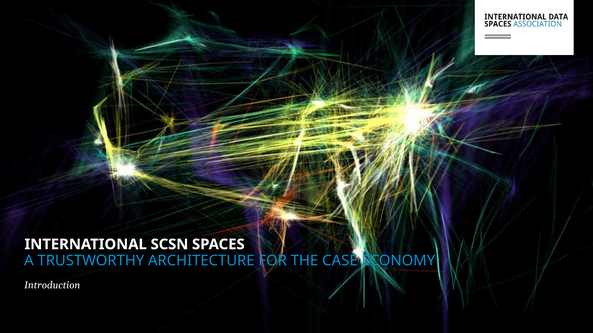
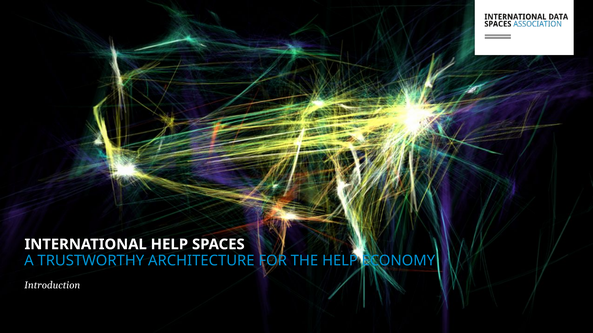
INTERNATIONAL SCSN: SCSN -> HELP (169, 245)
THE CASE: CASE -> HELP (340, 261)
